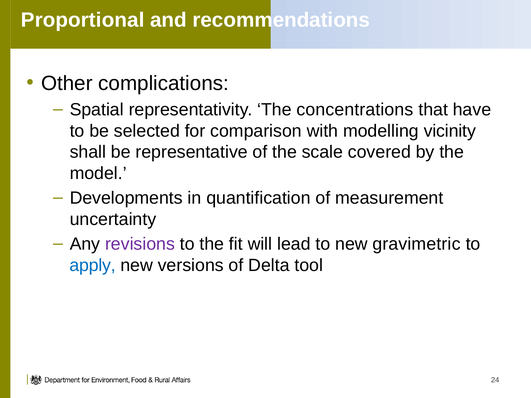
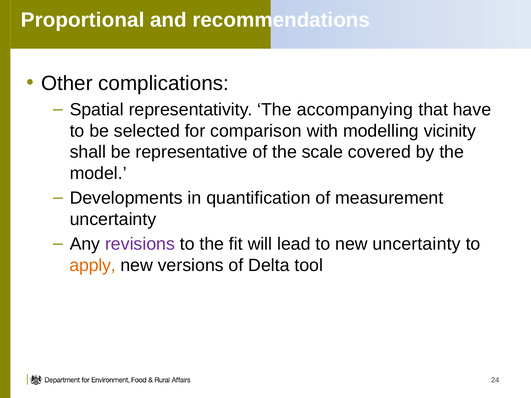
concentrations: concentrations -> accompanying (355, 110)
new gravimetric: gravimetric -> uncertainty (417, 244)
apply colour: blue -> orange (93, 265)
